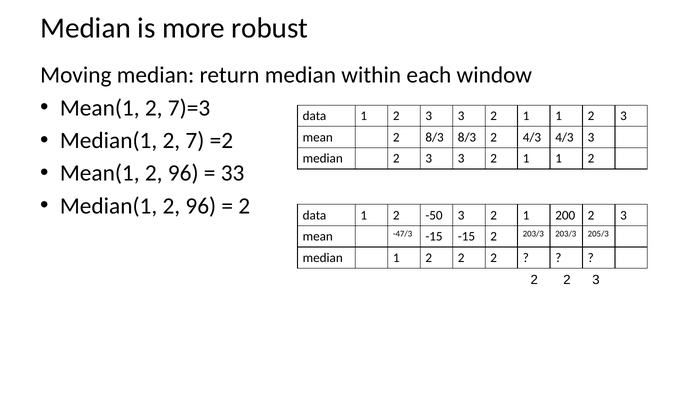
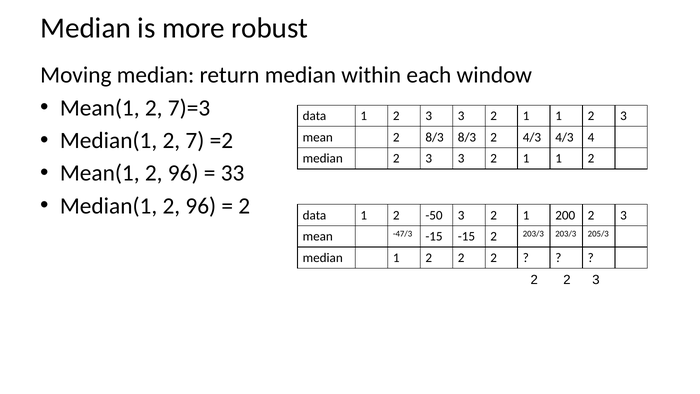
4/3 3: 3 -> 4 (591, 137)
